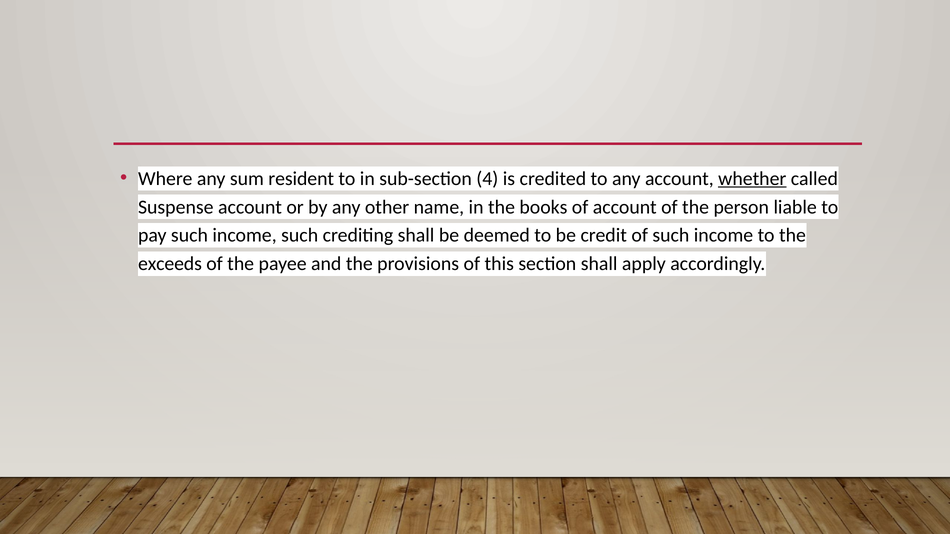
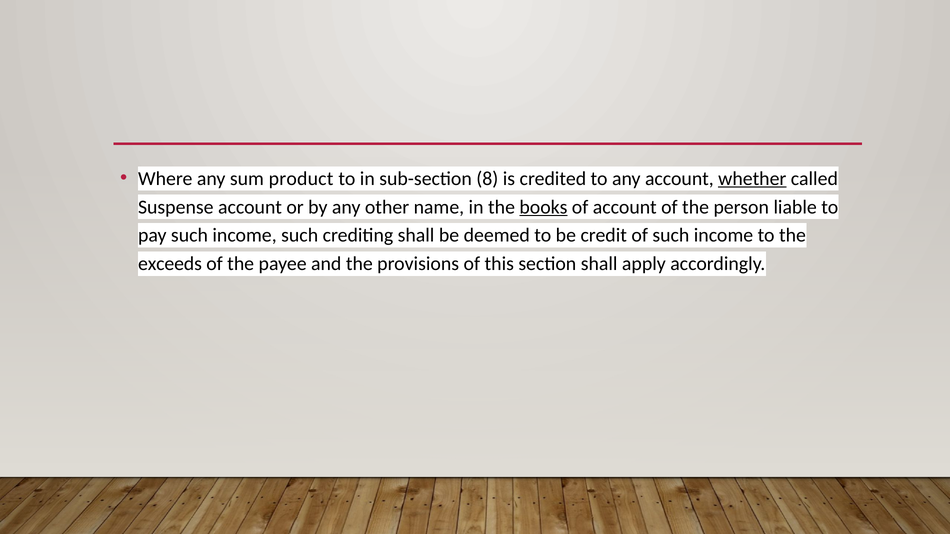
resident: resident -> product (301, 179)
4: 4 -> 8 (487, 179)
books underline: none -> present (543, 207)
